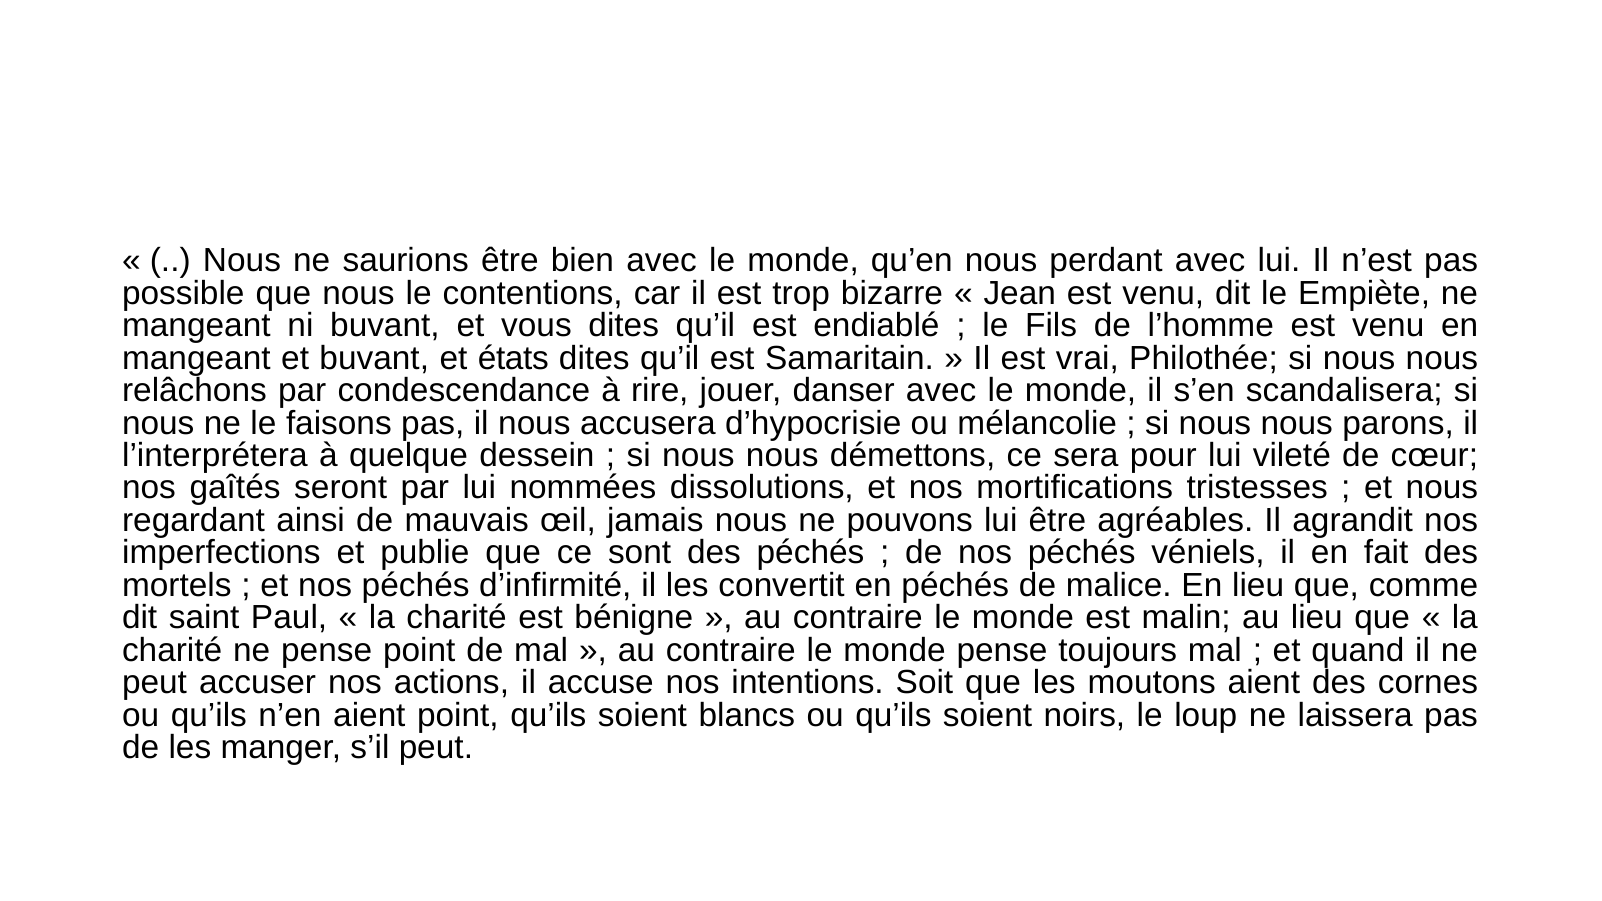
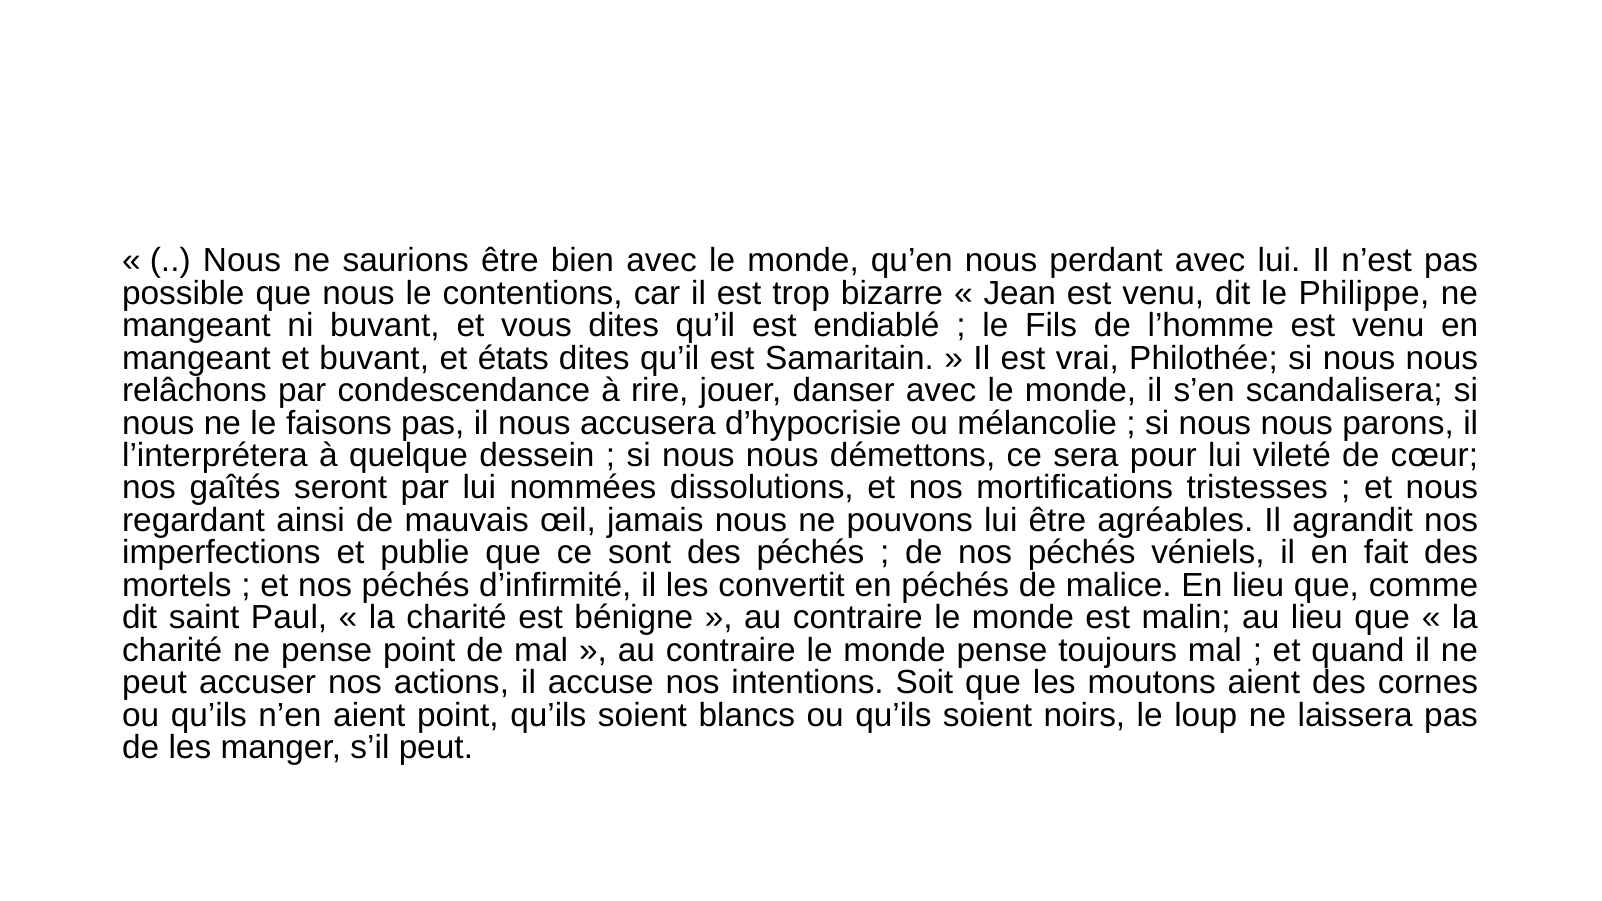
Empiète: Empiète -> Philippe (1364, 293)
